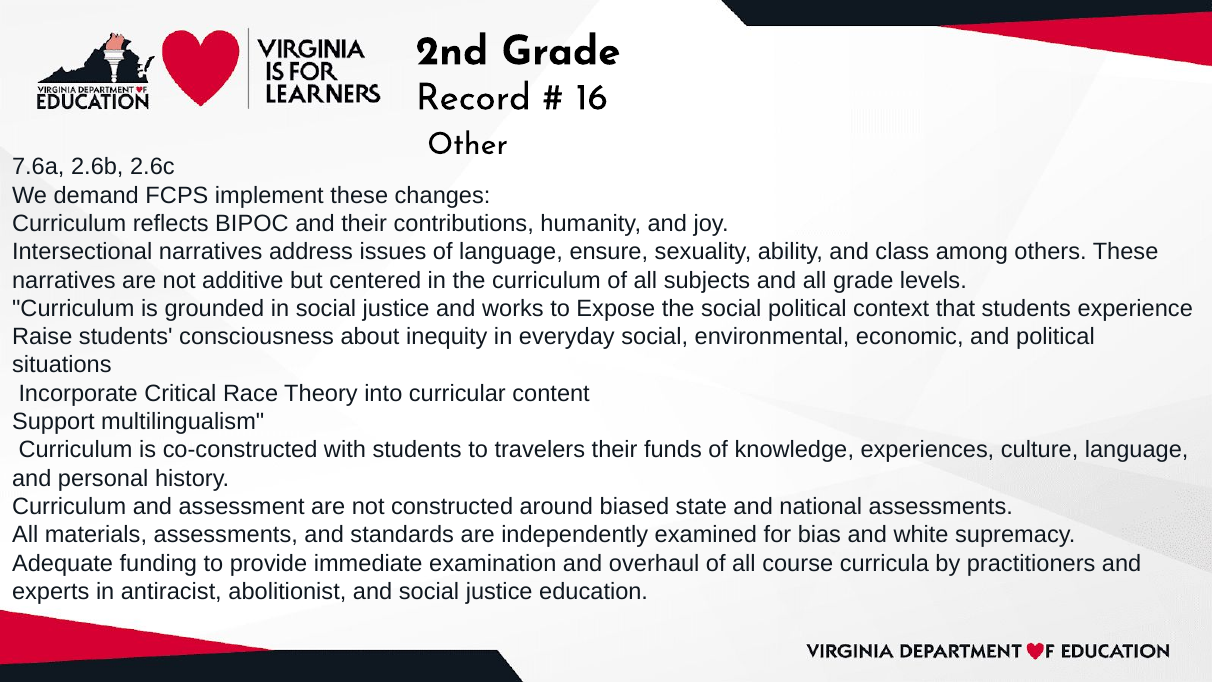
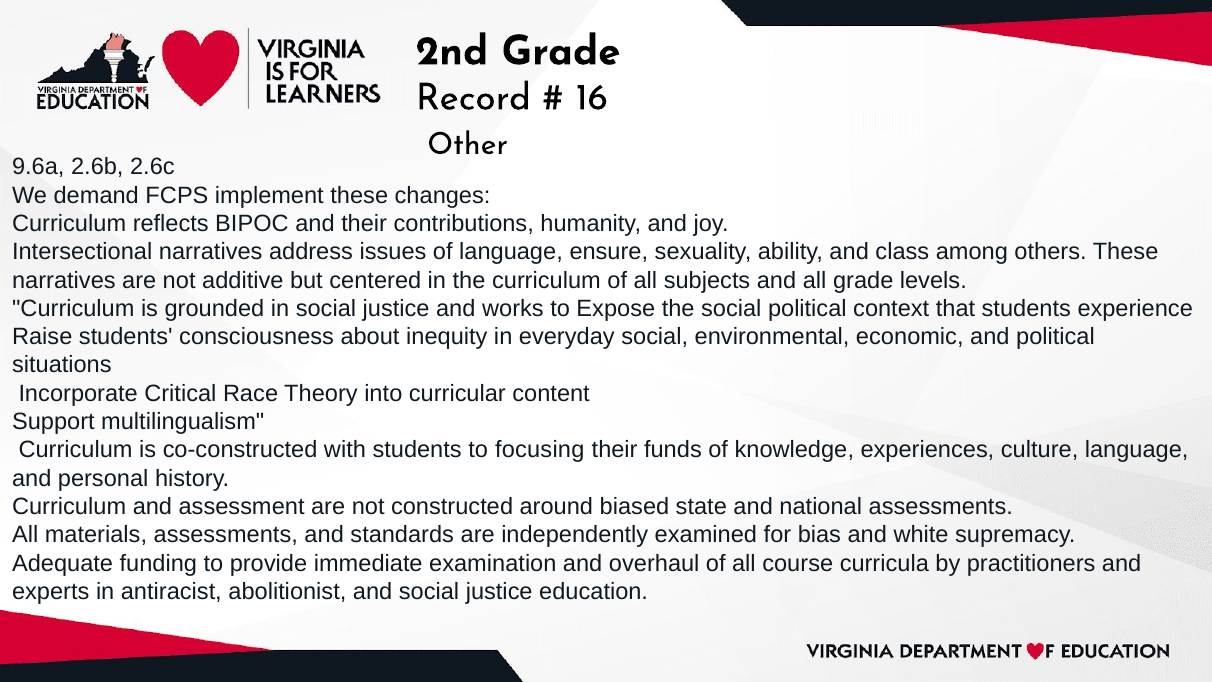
7.6a: 7.6a -> 9.6a (38, 167)
travelers: travelers -> focusing (540, 450)
